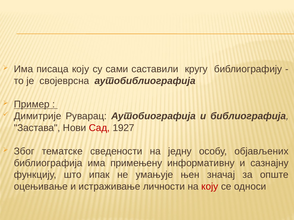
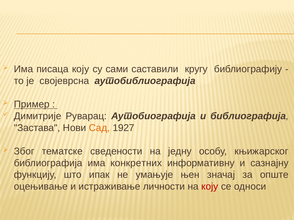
Сад colour: red -> orange (99, 128)
објављених: објављених -> књижарског (261, 152)
примењену: примењену -> конкретних (136, 163)
